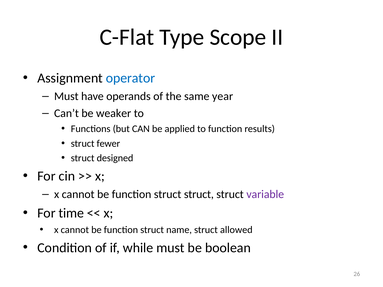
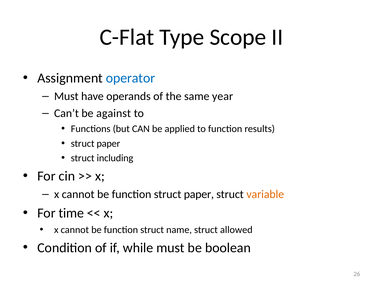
weaker: weaker -> against (114, 113)
fewer: fewer -> paper (108, 144)
designed: designed -> including (115, 158)
function struct struct: struct -> paper (199, 194)
variable colour: purple -> orange (265, 194)
